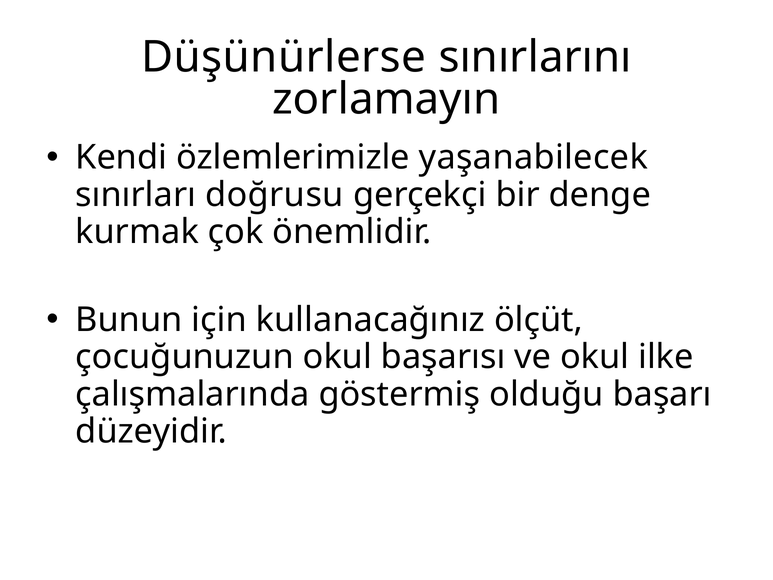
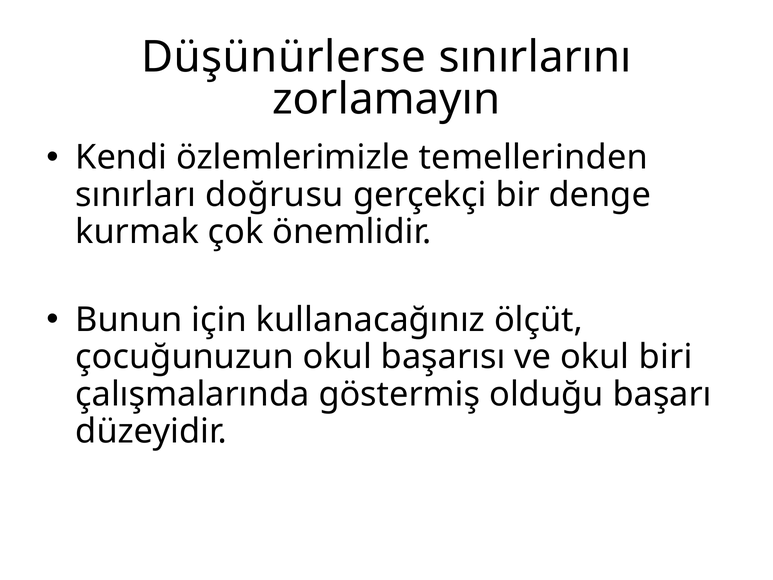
yaşanabilecek: yaşanabilecek -> temellerinden (533, 158)
ilke: ilke -> biri (666, 357)
